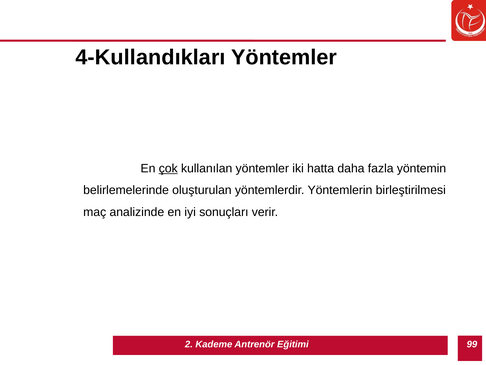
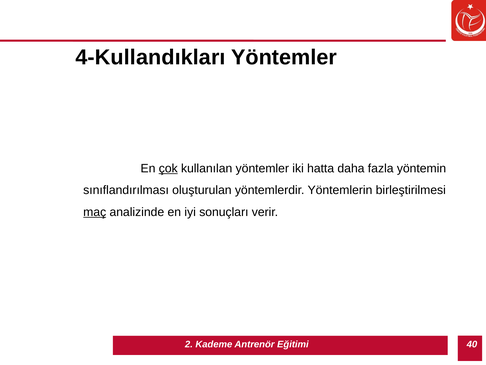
belirlemelerinde: belirlemelerinde -> sınıflandırılması (126, 190)
maç underline: none -> present (95, 212)
99: 99 -> 40 (472, 344)
